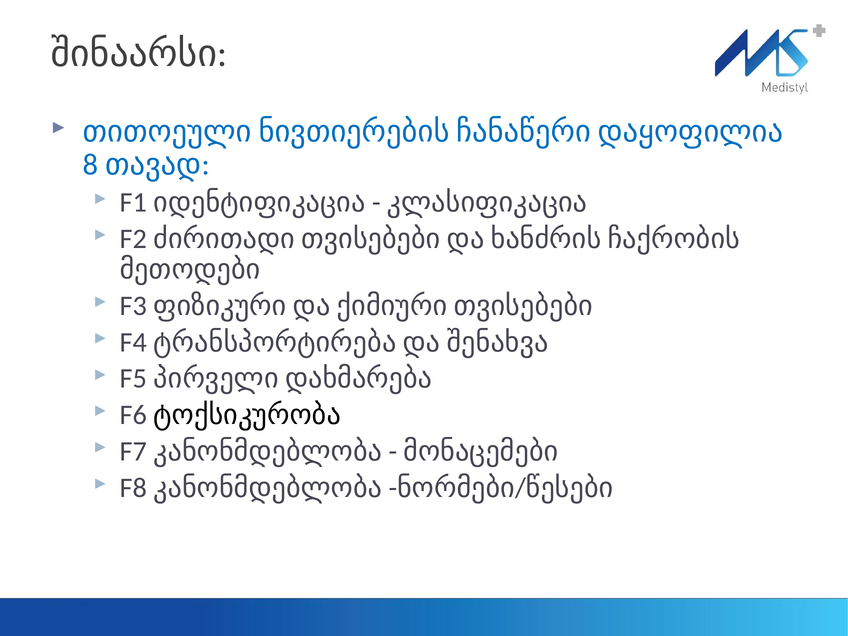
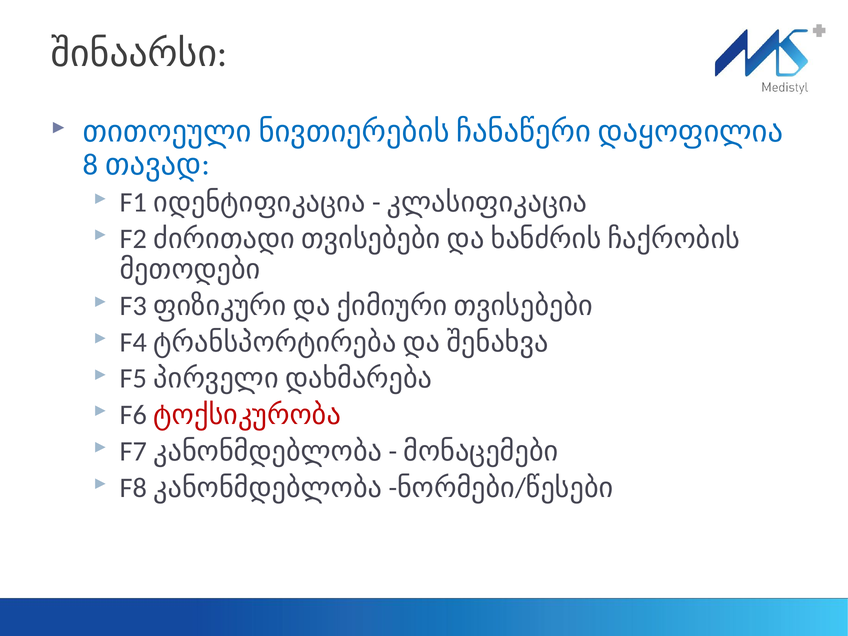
ტოქსიკურობა colour: black -> red (247, 415)
